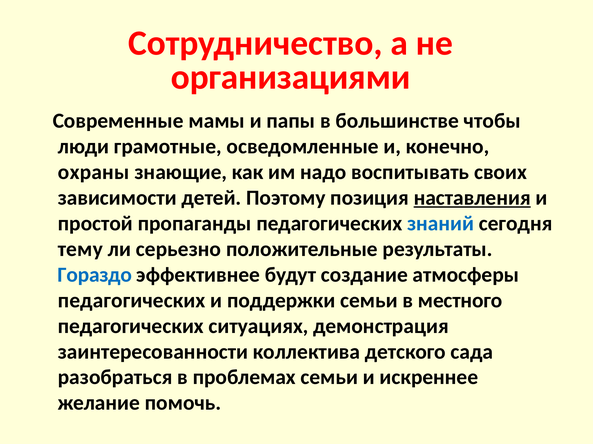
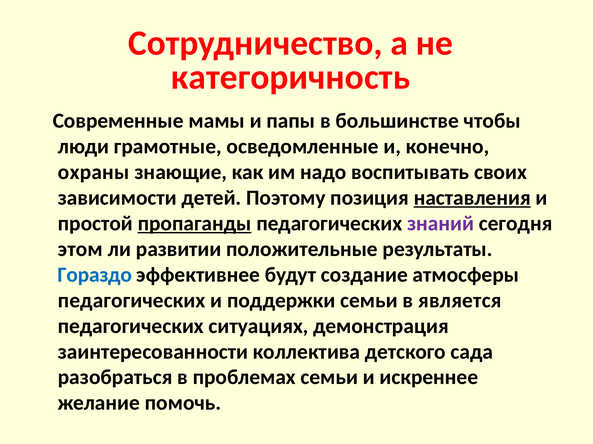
организациями: организациями -> категоричность (291, 77)
пропаганды underline: none -> present (195, 224)
знаний colour: blue -> purple (441, 224)
тему: тему -> этом (80, 249)
серьезно: серьезно -> развитии (179, 249)
местного: местного -> является (460, 301)
